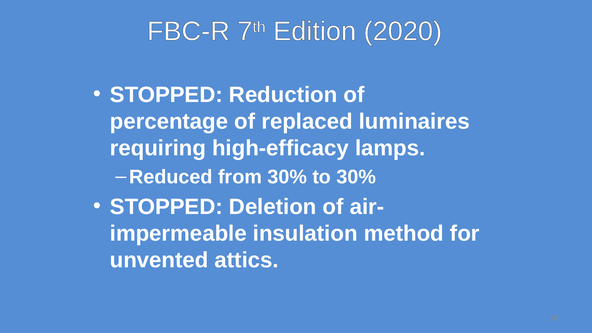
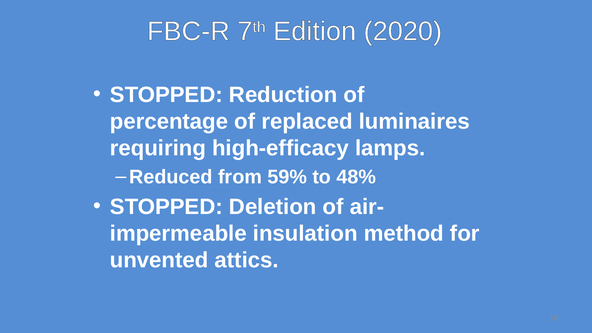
from 30%: 30% -> 59% (287, 177)
to 30%: 30% -> 48% (356, 177)
